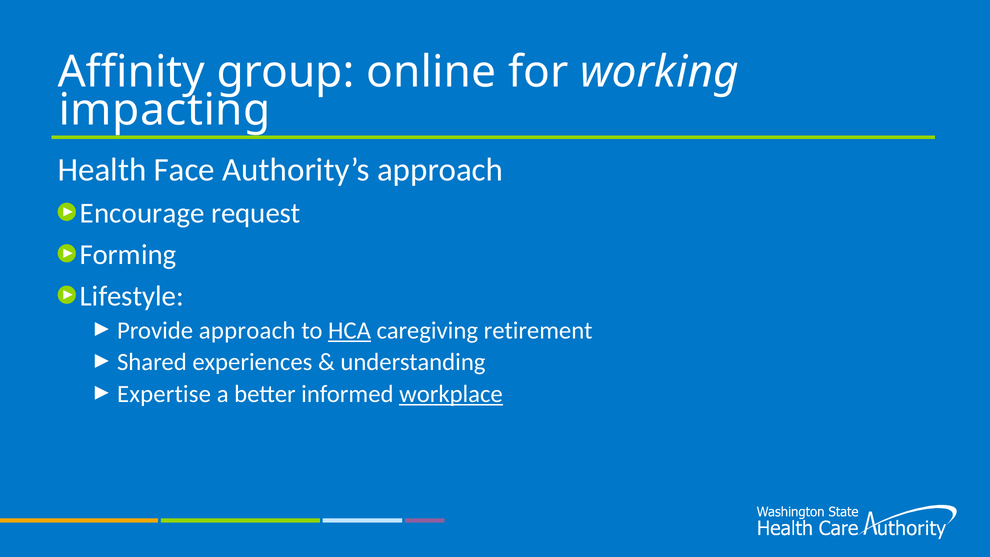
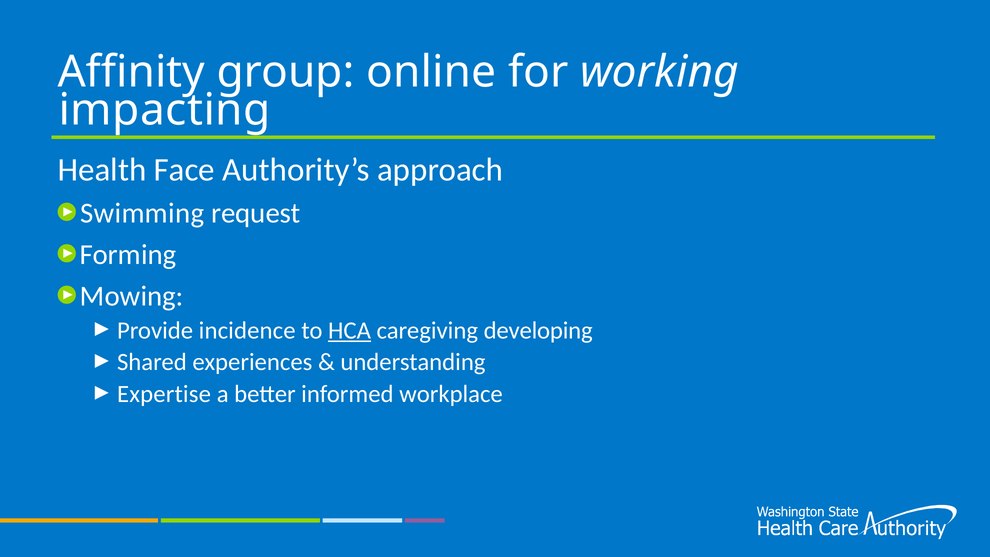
Encourage: Encourage -> Swimming (142, 213)
Lifestyle: Lifestyle -> Mowing (132, 296)
Provide approach: approach -> incidence (247, 330)
retirement: retirement -> developing (538, 330)
workplace underline: present -> none (451, 394)
